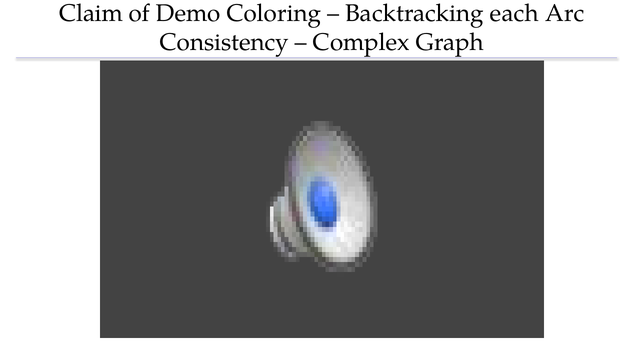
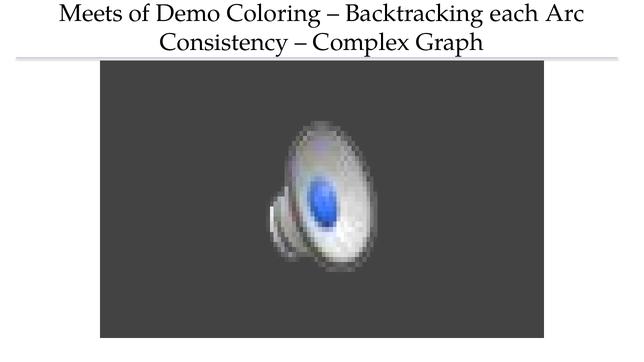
Claim: Claim -> Meets (91, 13)
